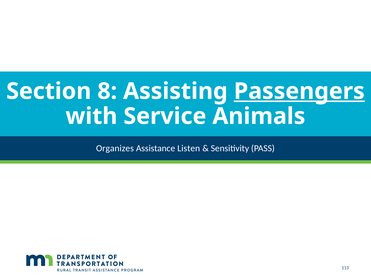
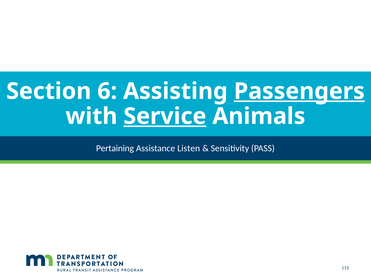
8: 8 -> 6 (107, 91)
Service underline: none -> present (165, 116)
Organizes: Organizes -> Pertaining (115, 148)
